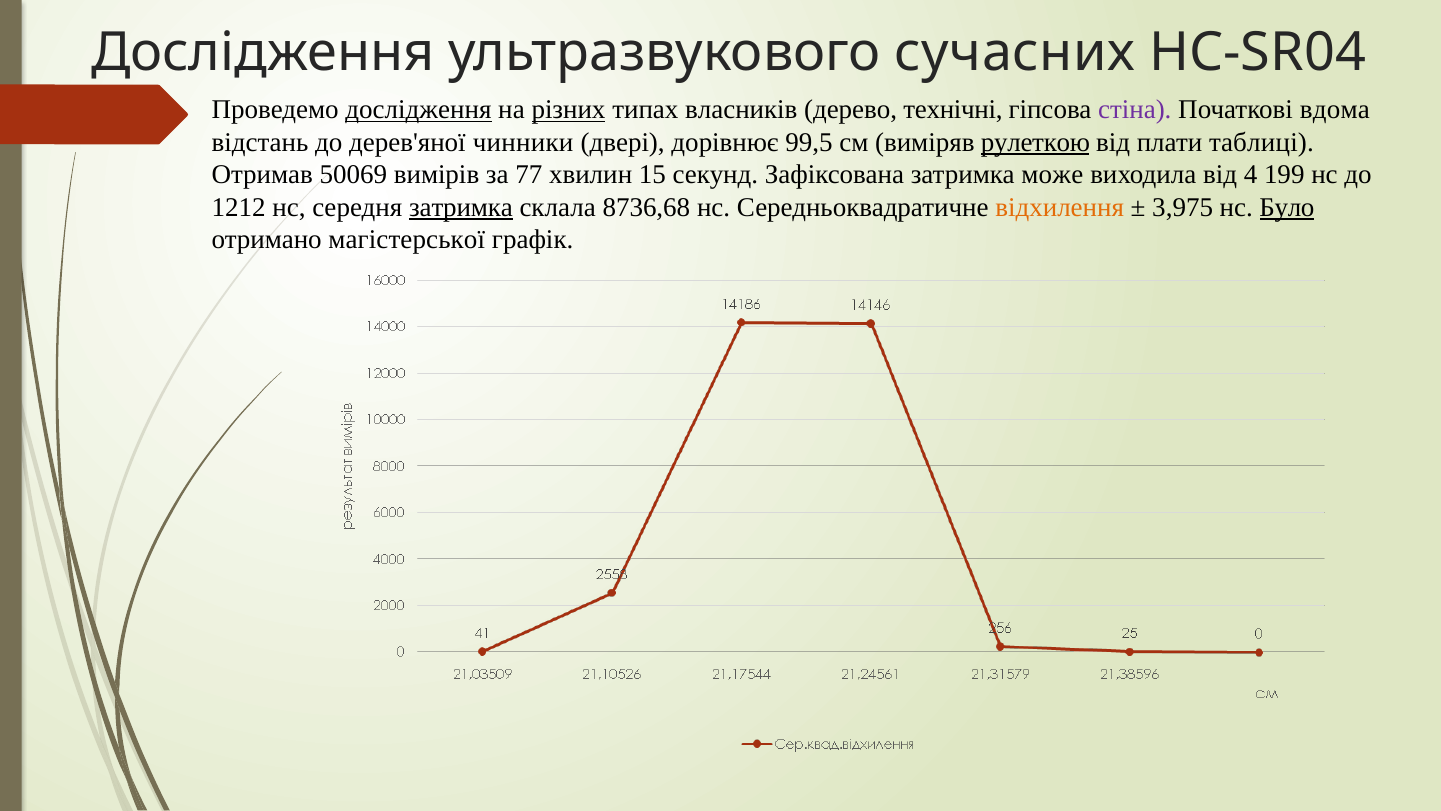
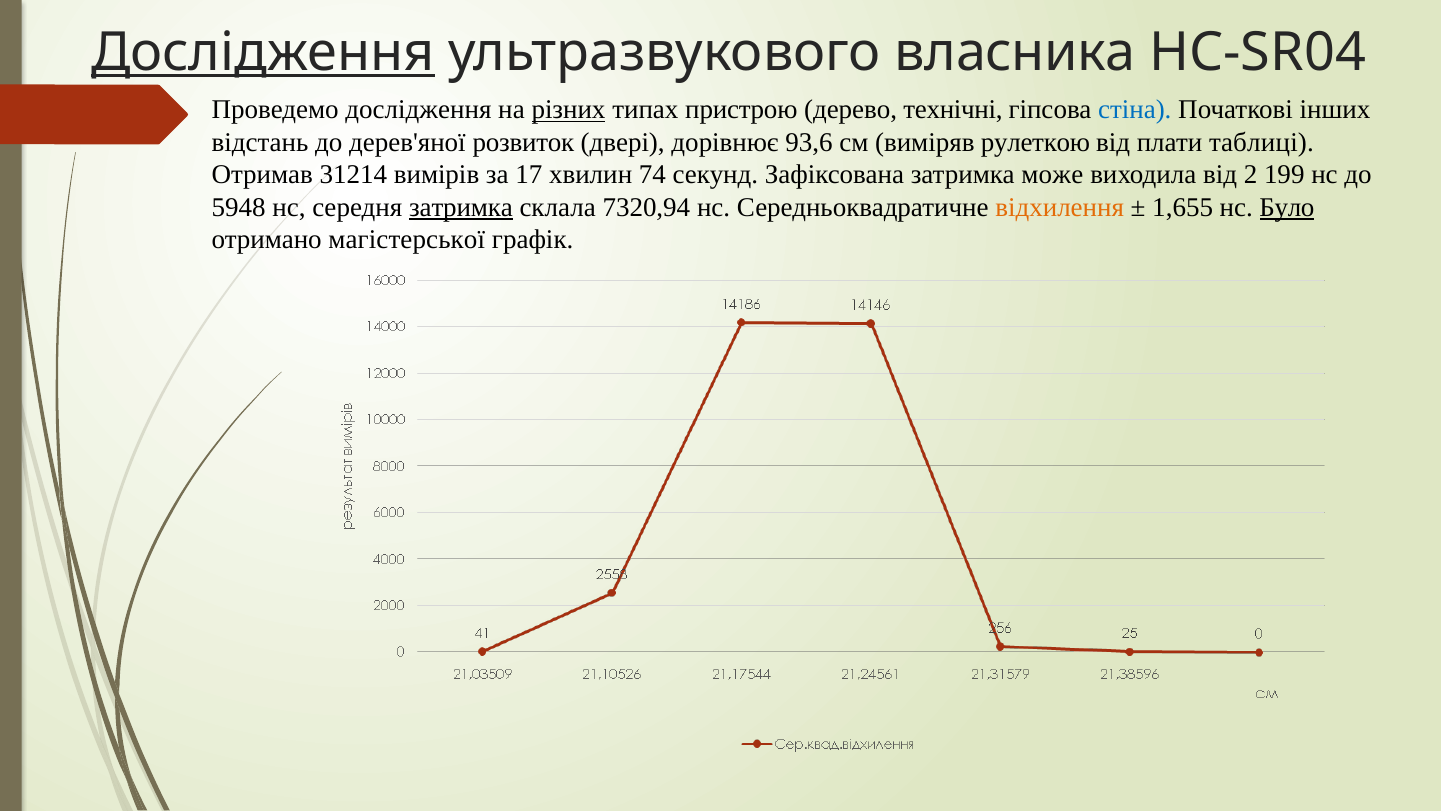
Дослідження underline: none -> present (263, 52)
сучасних: сучасних -> власника (1015, 52)
дослідження underline: present -> none (418, 110)
власників: власників -> пристрою (741, 110)
стіна colour: purple -> blue (1135, 110)
вдома: вдома -> інших (1335, 110)
чинники: чинники -> розвиток (523, 142)
99,5: 99,5 -> 93,6 (809, 142)
рулеткою underline: present -> none (1035, 142)
50069: 50069 -> 31214 (353, 175)
77: 77 -> 17 (529, 175)
15: 15 -> 74 (652, 175)
4: 4 -> 2 (1251, 175)
1212: 1212 -> 5948 (239, 207)
8736,68: 8736,68 -> 7320,94 (646, 207)
3,975: 3,975 -> 1,655 (1183, 207)
